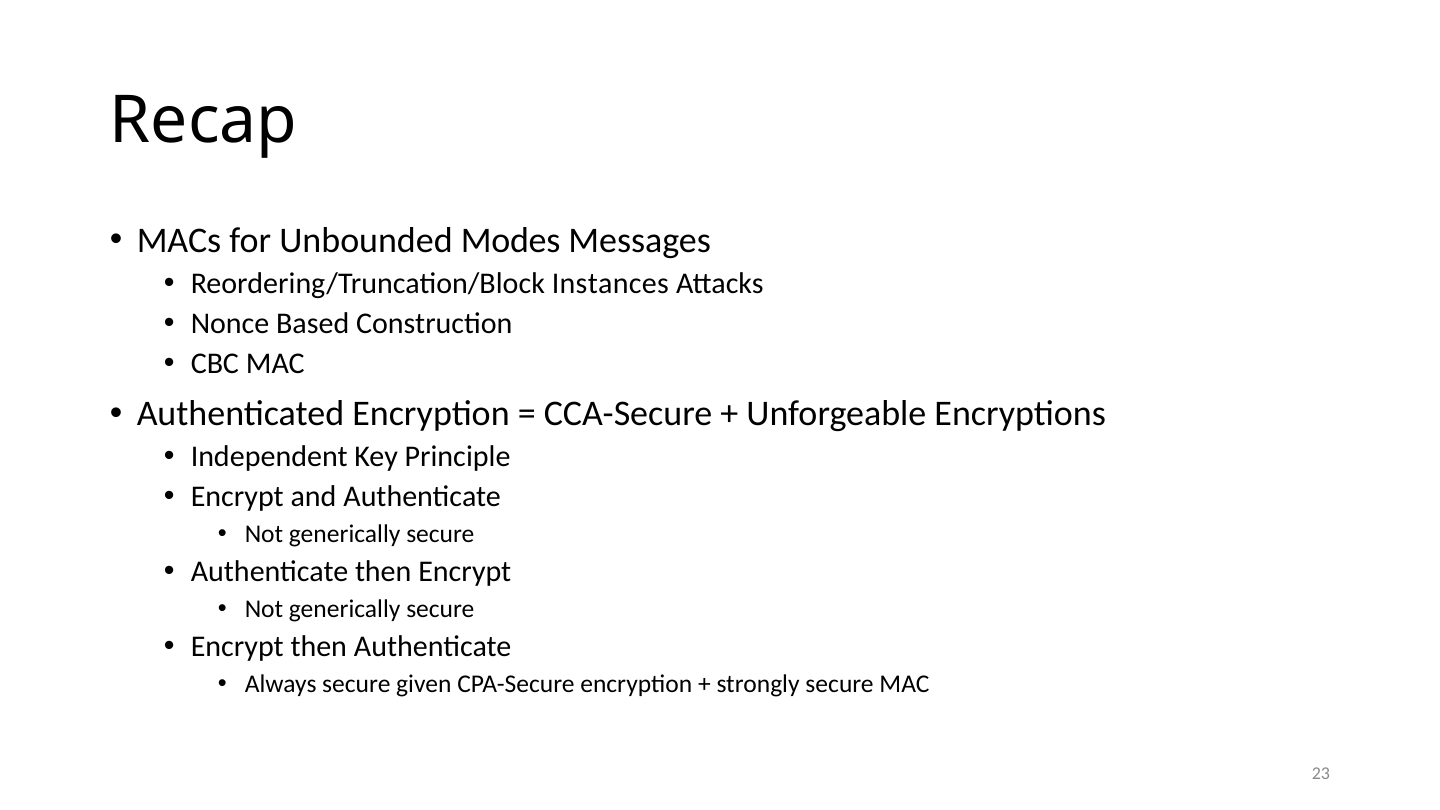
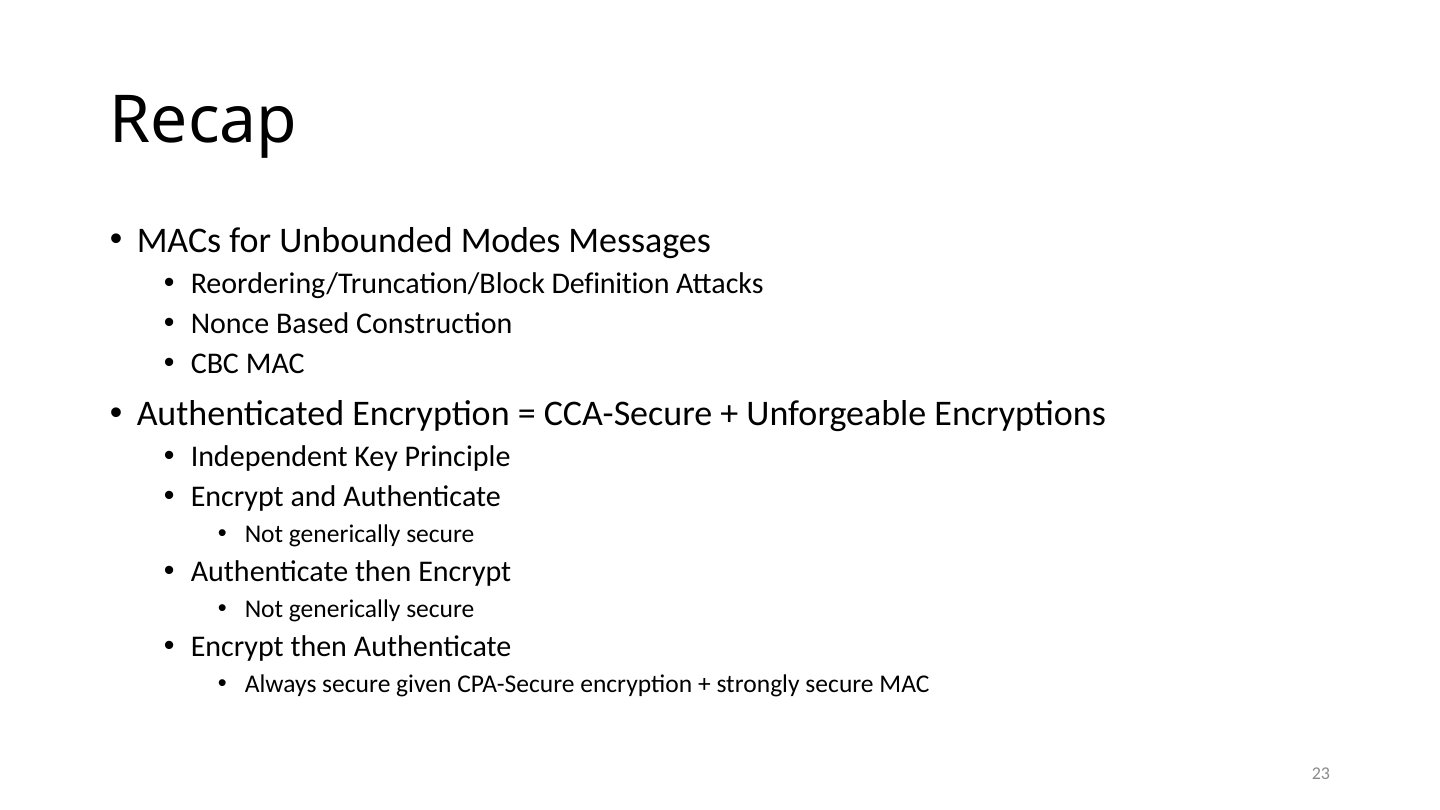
Instances: Instances -> Definition (611, 283)
